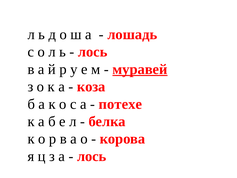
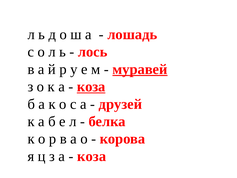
коза underline: none -> present (91, 87)
потехе: потехе -> друзей (120, 104)
лось: лось -> коза (92, 156)
